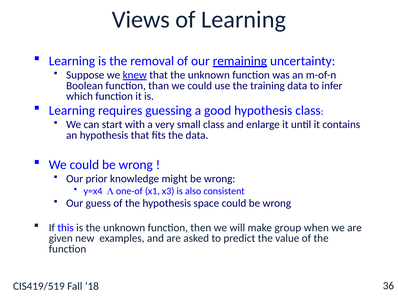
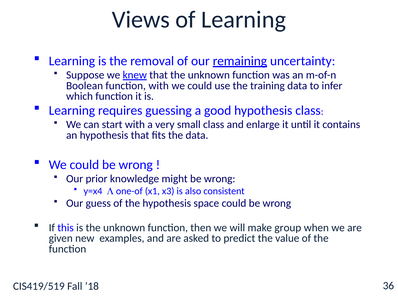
function than: than -> with (159, 85)
